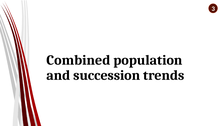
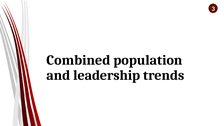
succession: succession -> leadership (107, 75)
